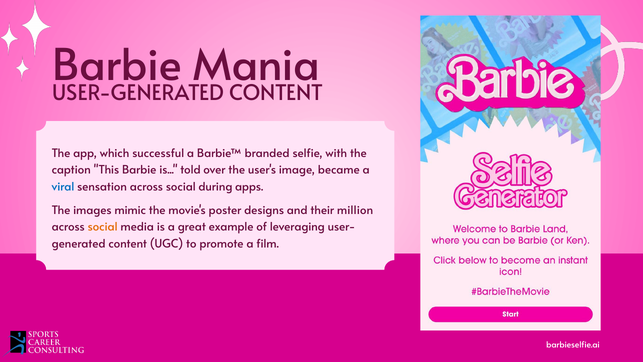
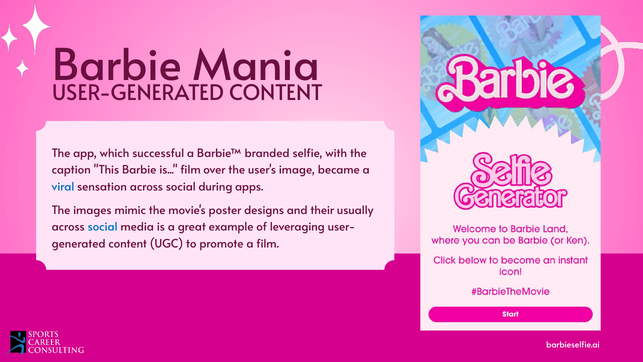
is told: told -> film (190, 170)
million: million -> usually (355, 210)
social colour: orange -> blue (103, 227)
